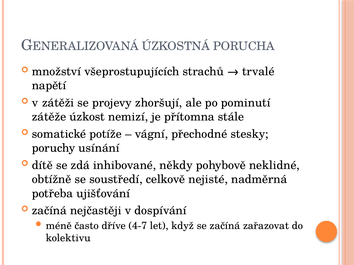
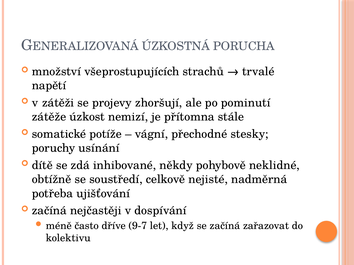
4-7: 4-7 -> 9-7 (138, 226)
